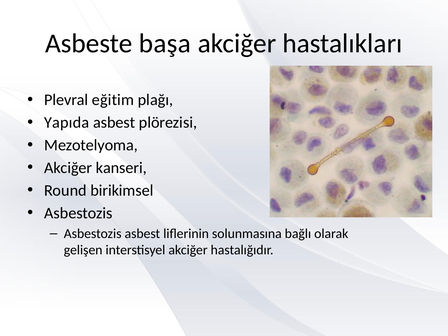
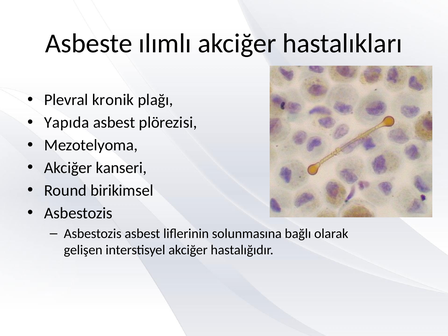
başa: başa -> ılımlı (165, 43)
eğitim: eğitim -> kronik (113, 100)
